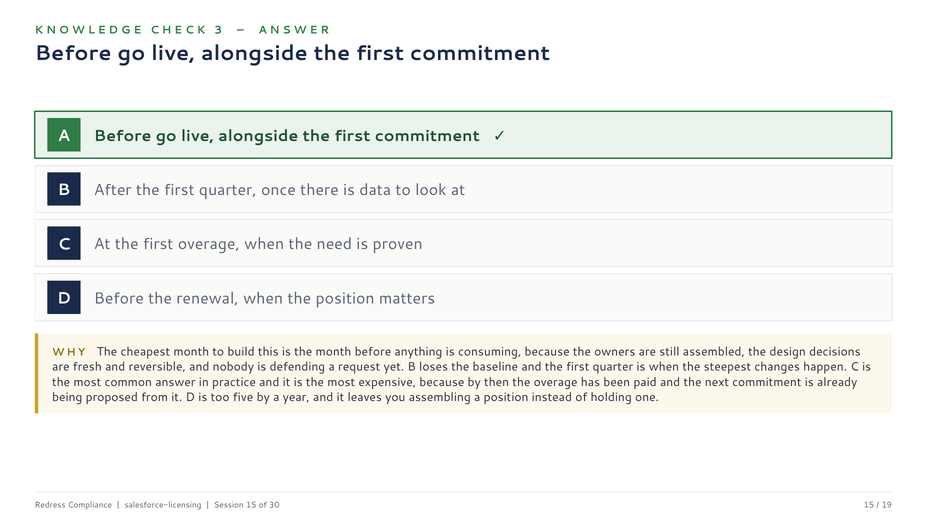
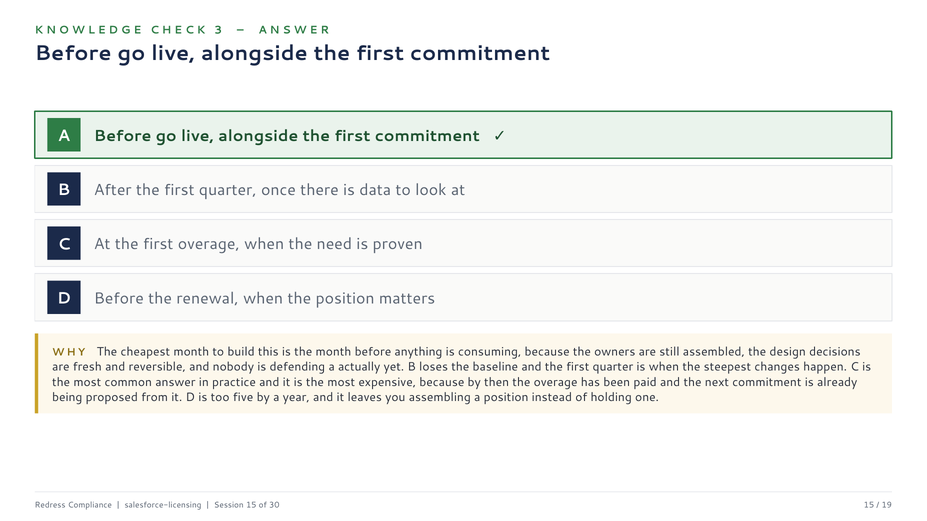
request: request -> actually (359, 367)
